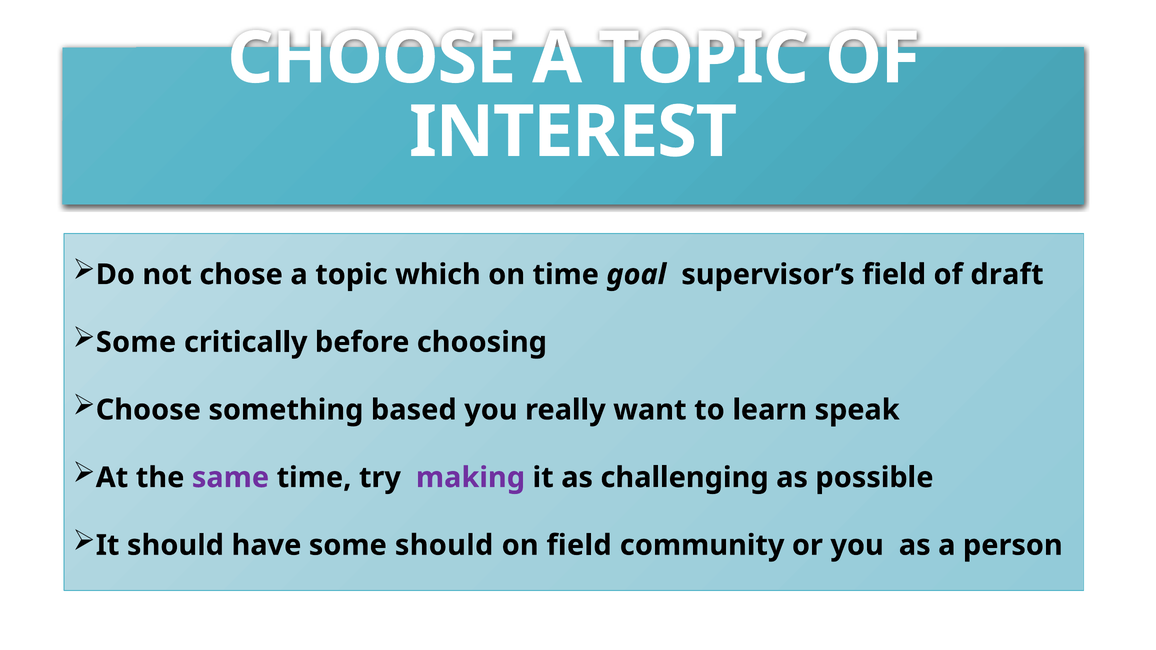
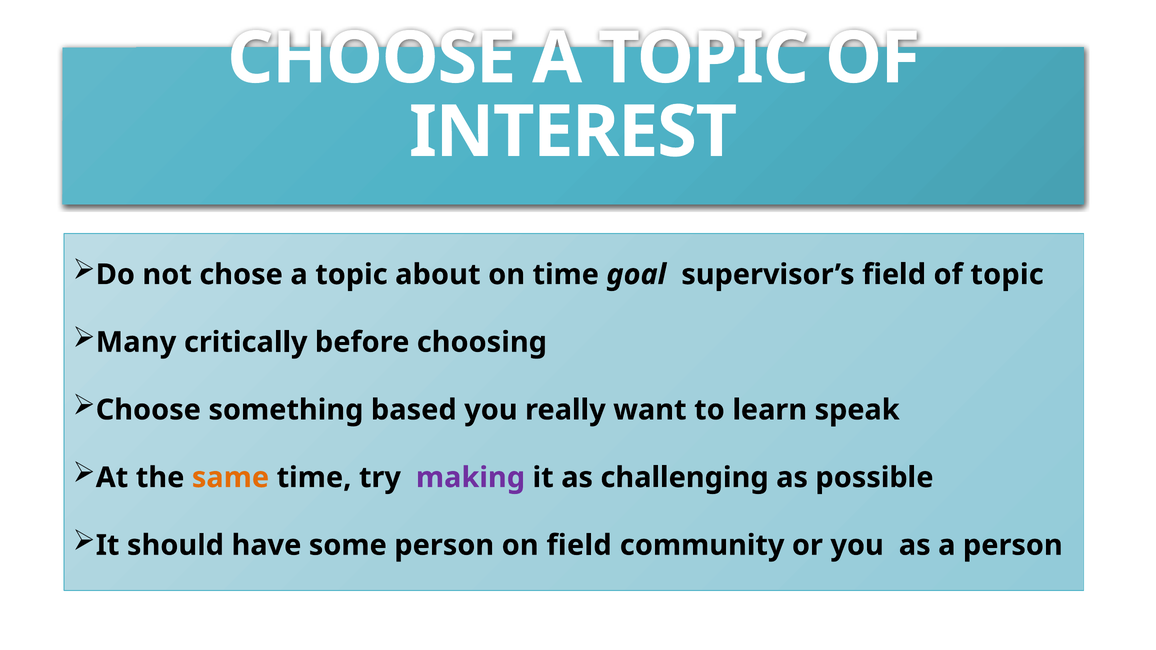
which: which -> about (438, 275)
of draft: draft -> topic (1007, 275)
Some: Some -> Many (136, 342)
same colour: purple -> orange (230, 478)
some should: should -> person (444, 545)
